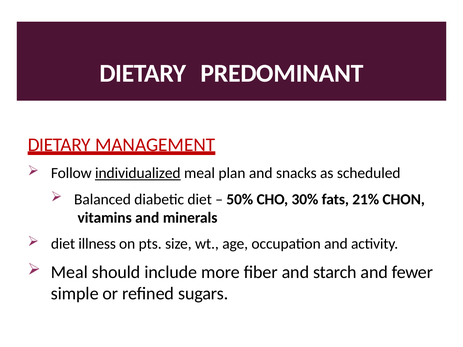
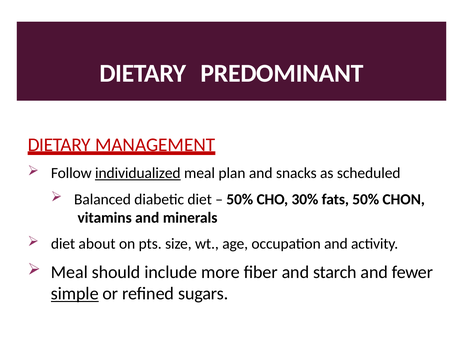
fats 21%: 21% -> 50% (366, 199)
illness: illness -> about (97, 244)
simple underline: none -> present (75, 294)
